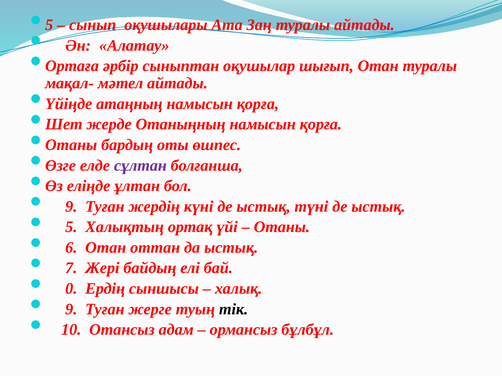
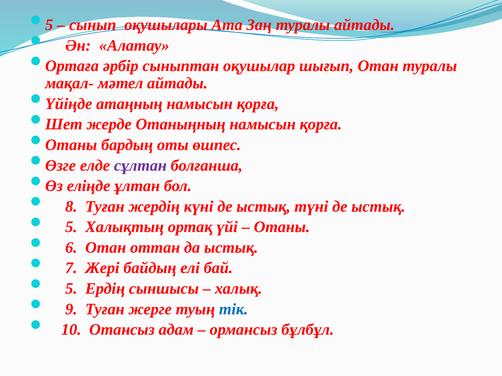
9: 9 -> 8 (71, 207)
0: 0 -> 5 (71, 289)
тік colour: black -> blue (234, 309)
